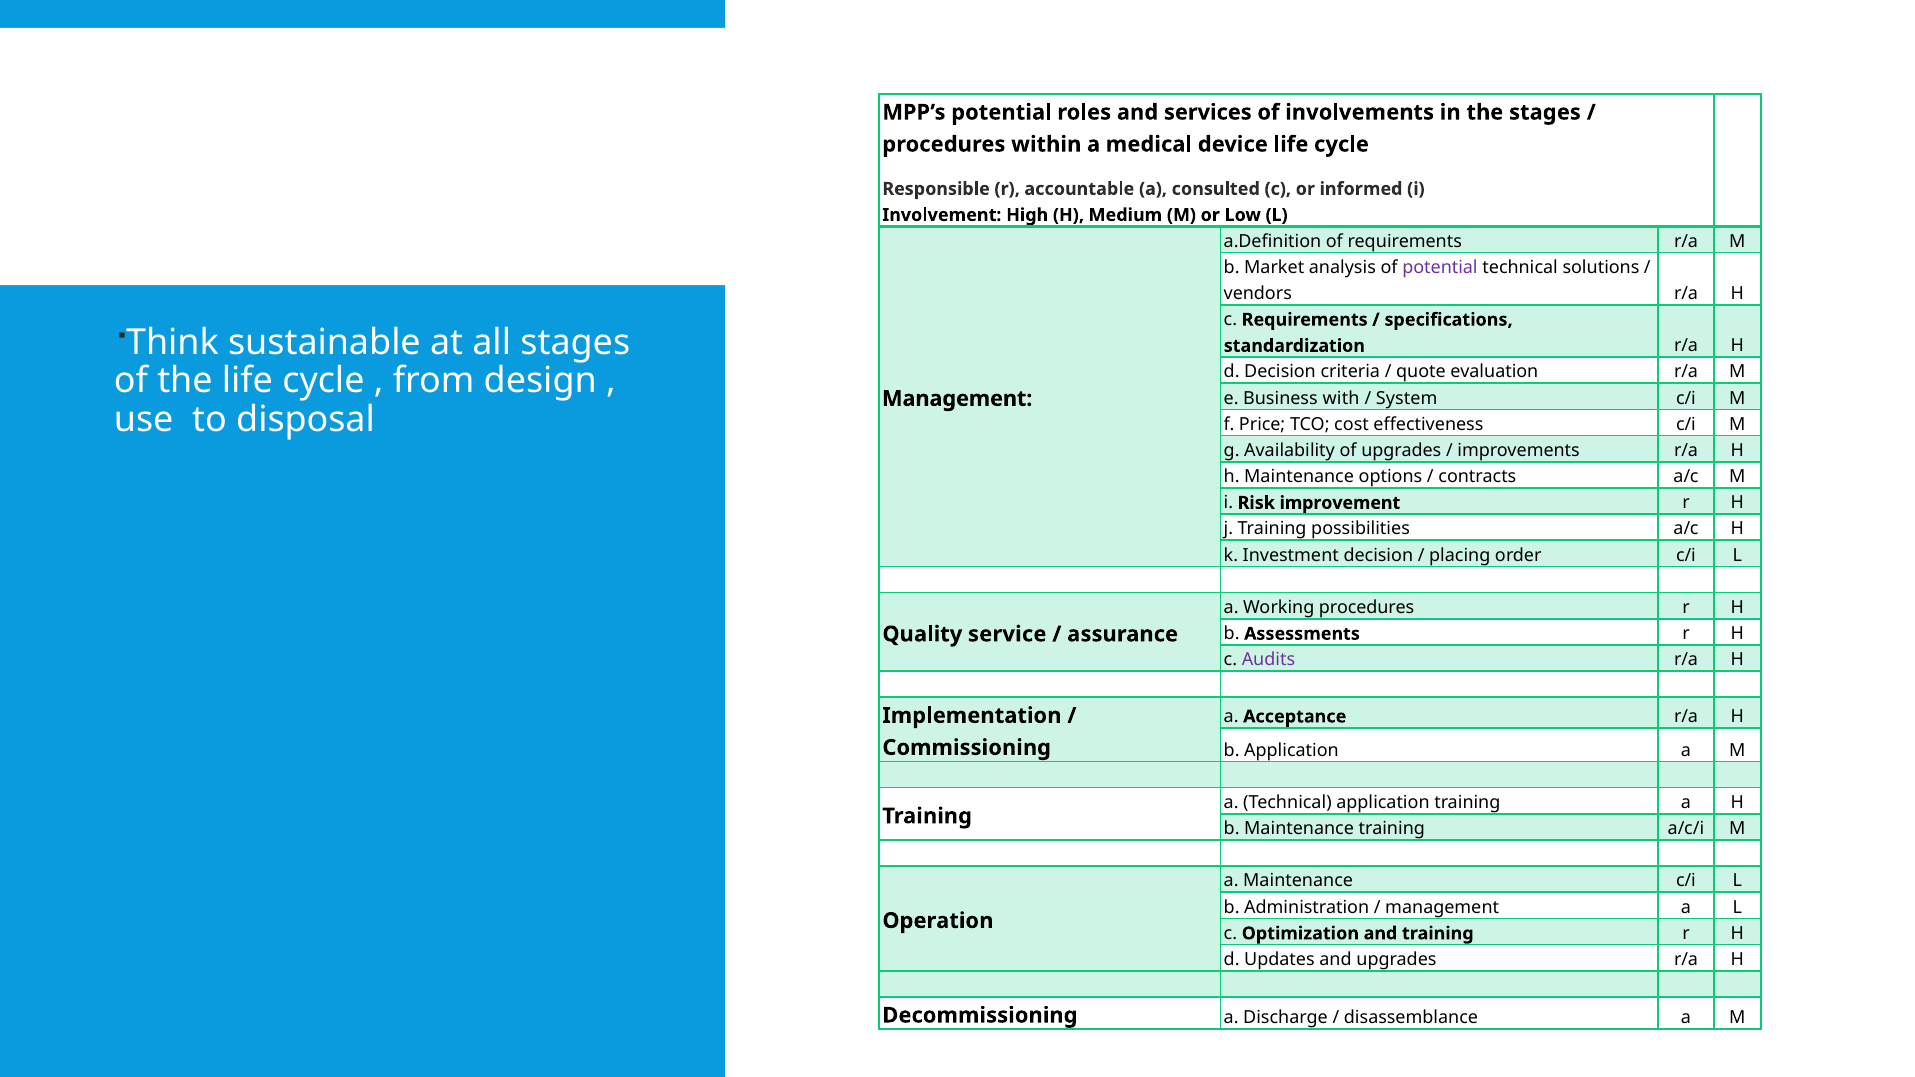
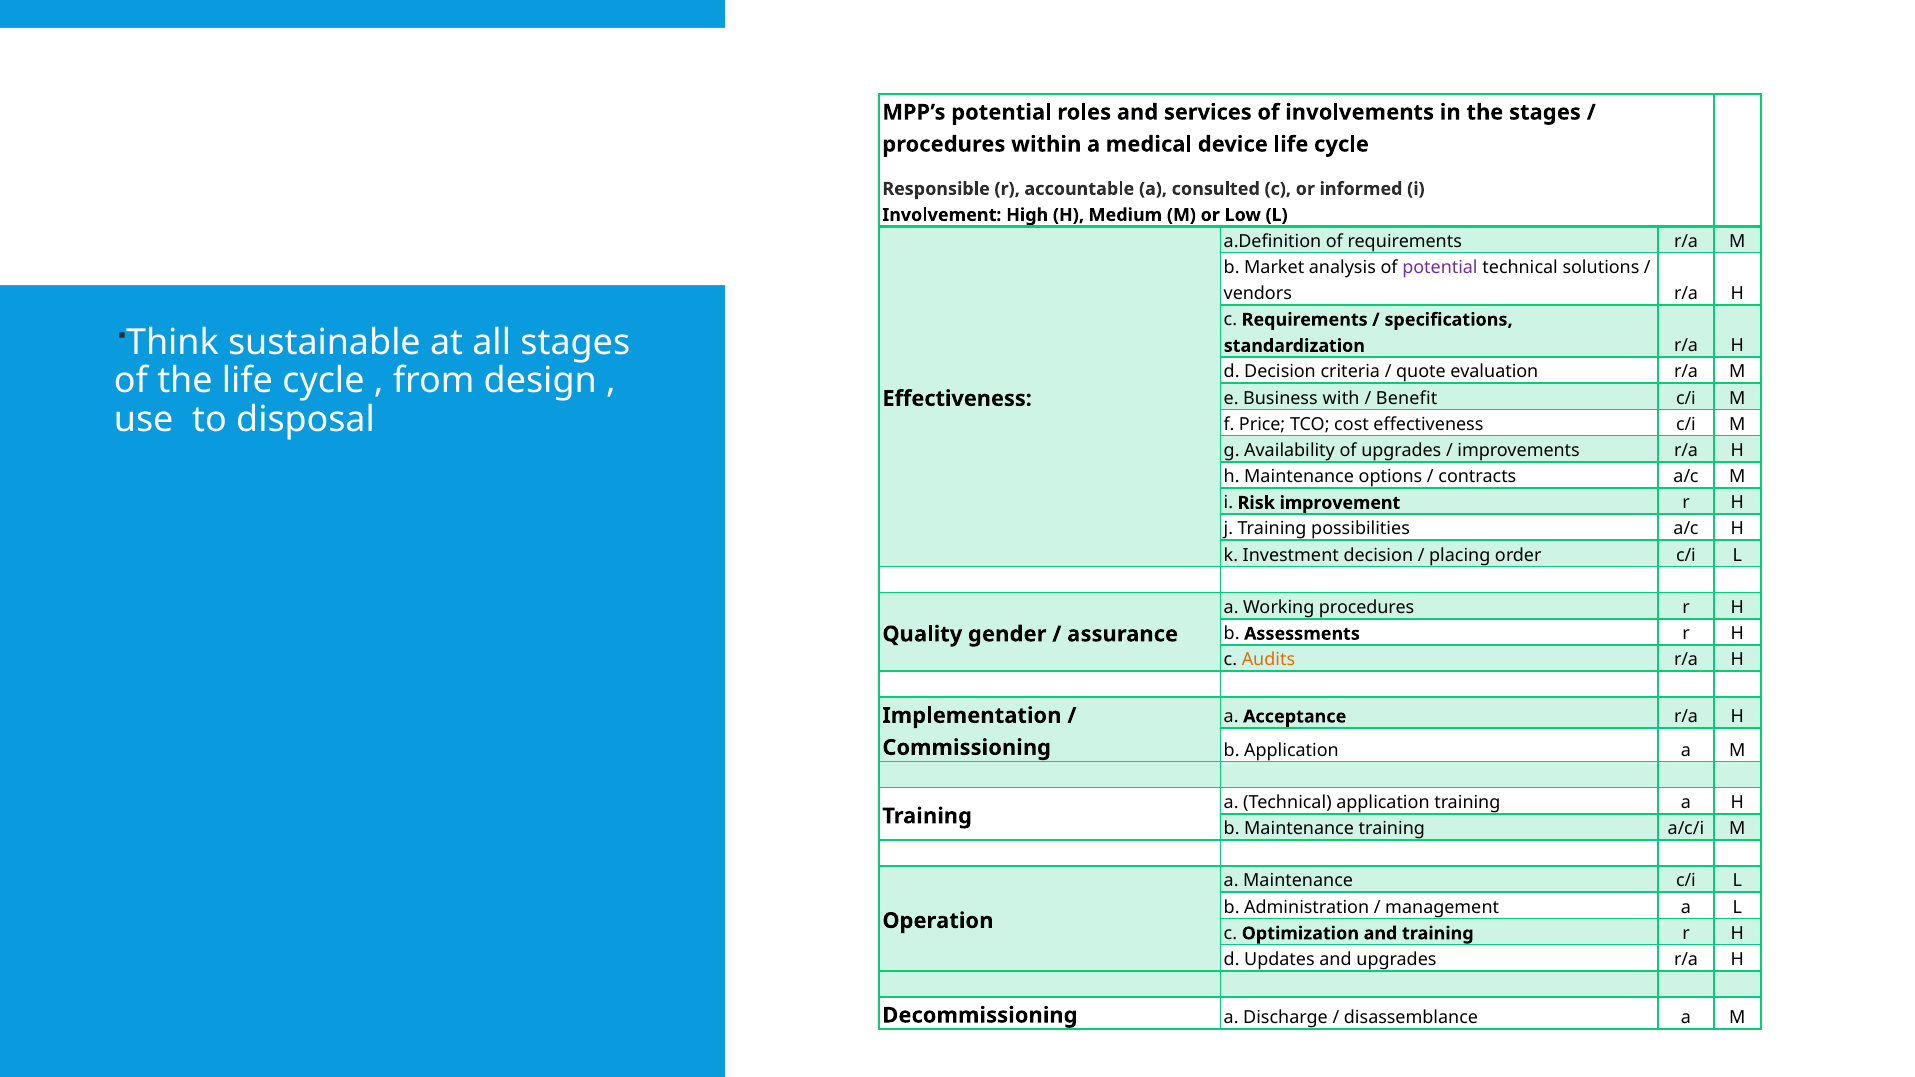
System: System -> Benefit (1407, 398)
Management: Management -> Effectiveness (957, 399)
service: service -> gender (1007, 634)
Audits colour: purple -> orange (1268, 660)
